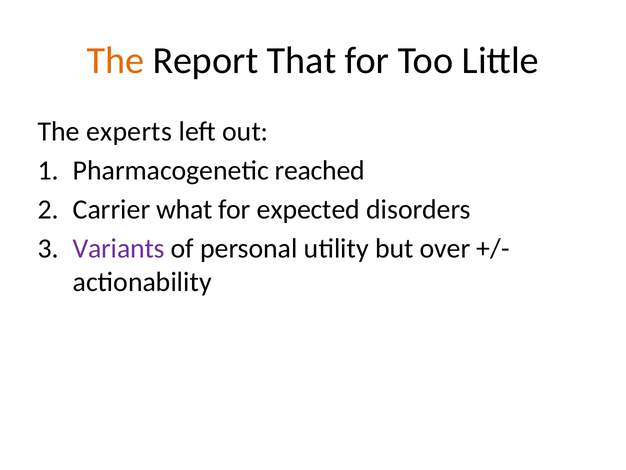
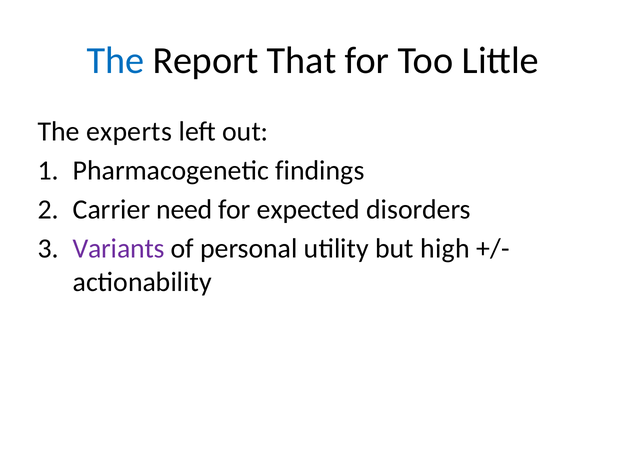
The colour: orange -> blue (115, 61)
reached: reached -> findings (320, 170)
what: what -> need (184, 209)
over: over -> high (445, 248)
